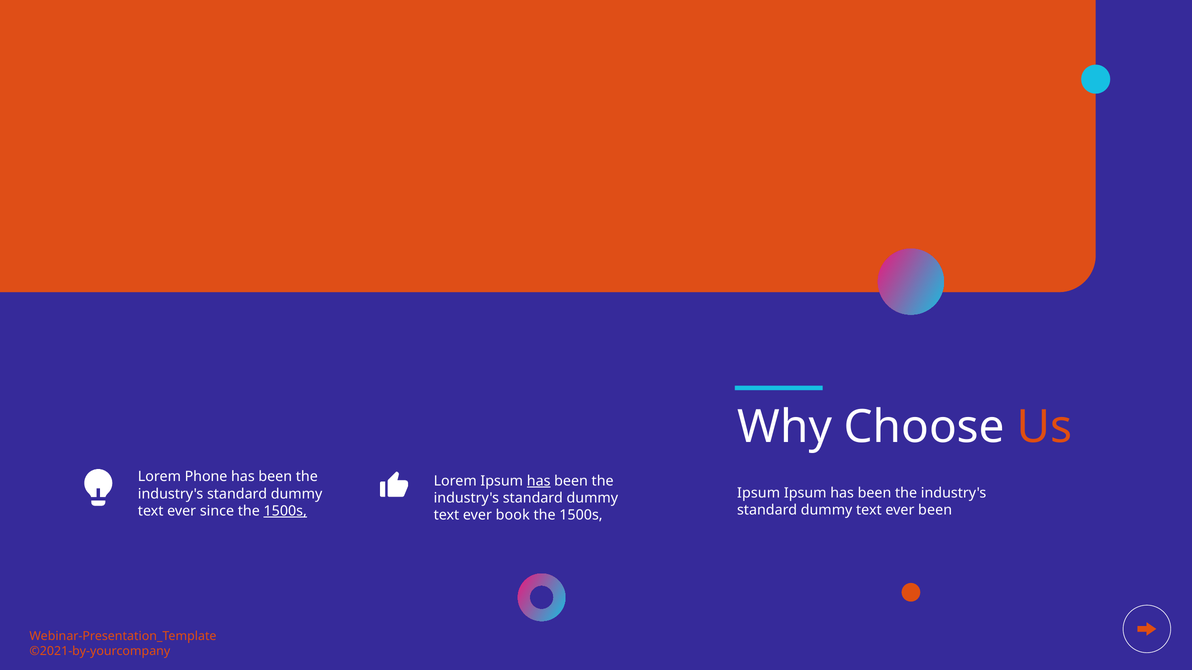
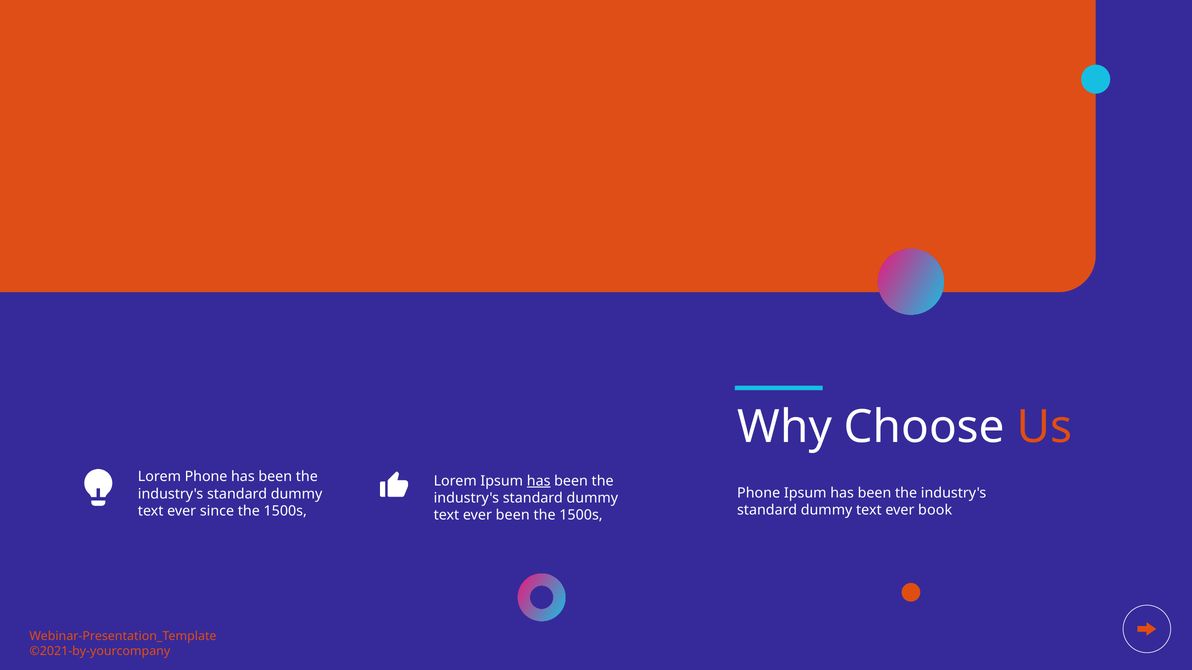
Ipsum: Ipsum -> Phone (759, 493)
ever been: been -> book (935, 510)
1500s underline: present -> none (285, 511)
ever book: book -> been (513, 516)
